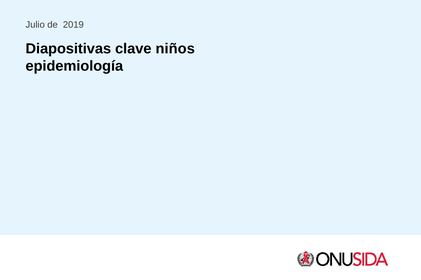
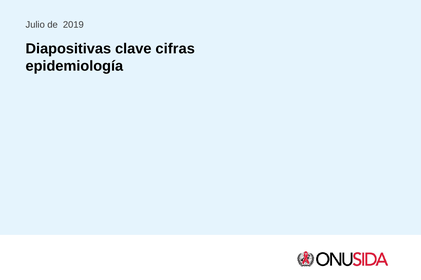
niños: niños -> cifras (175, 49)
